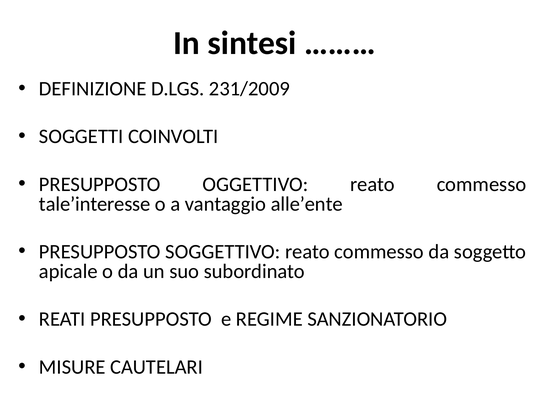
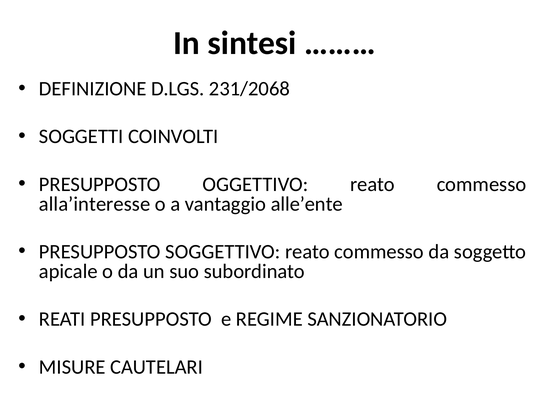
231/2009: 231/2009 -> 231/2068 (249, 89)
tale’interesse: tale’interesse -> alla’interesse (95, 204)
